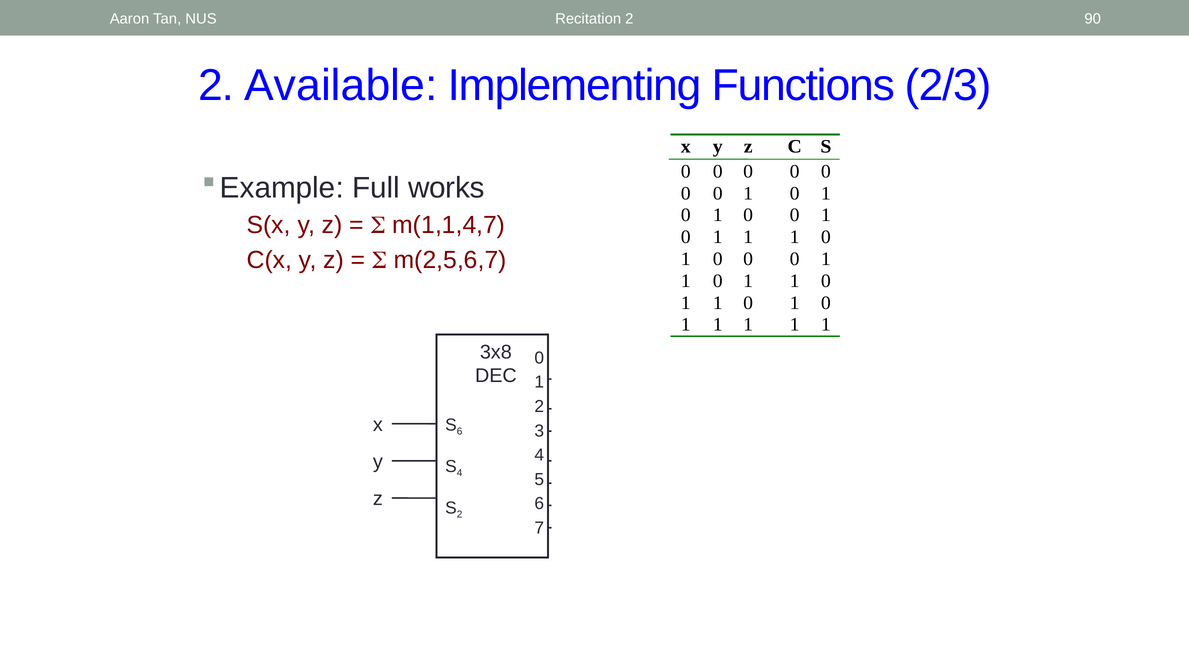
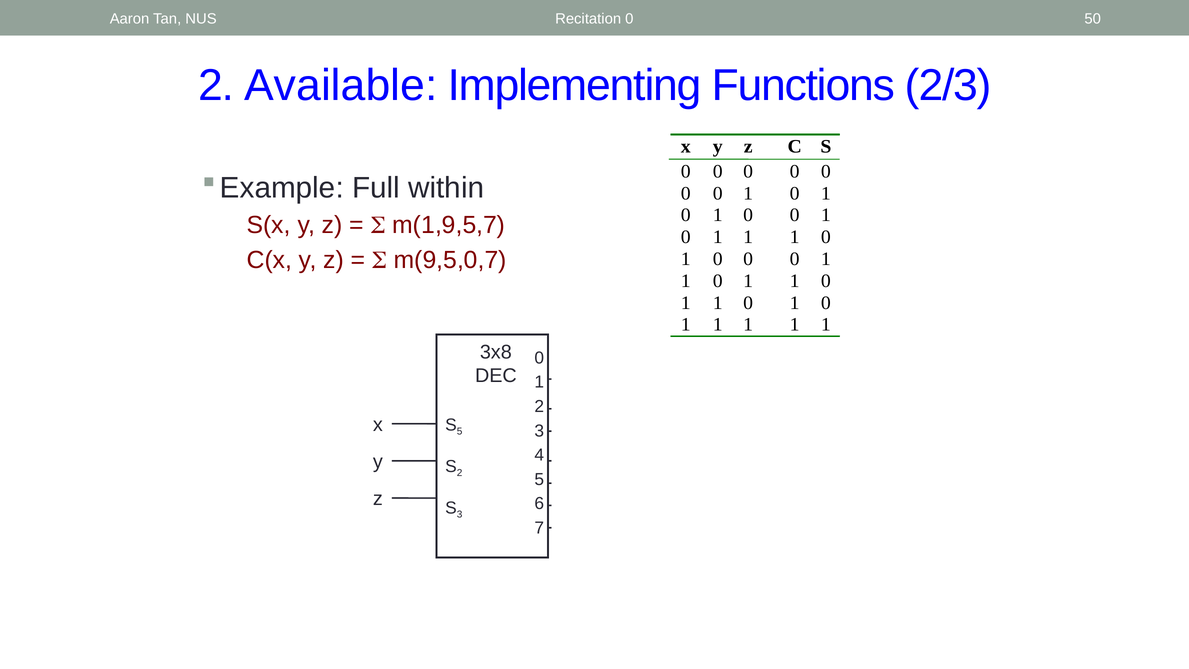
Recitation 2: 2 -> 0 (629, 19)
90: 90 -> 50 (1093, 19)
works: works -> within (446, 188)
m(1,1,4,7: m(1,1,4,7 -> m(1,9,5,7 (449, 225)
m(2,5,6,7: m(2,5,6,7 -> m(9,5,0,7 (450, 260)
S 6: 6 -> 5 (460, 431)
S 4: 4 -> 2 (460, 473)
S 2: 2 -> 3 (460, 514)
